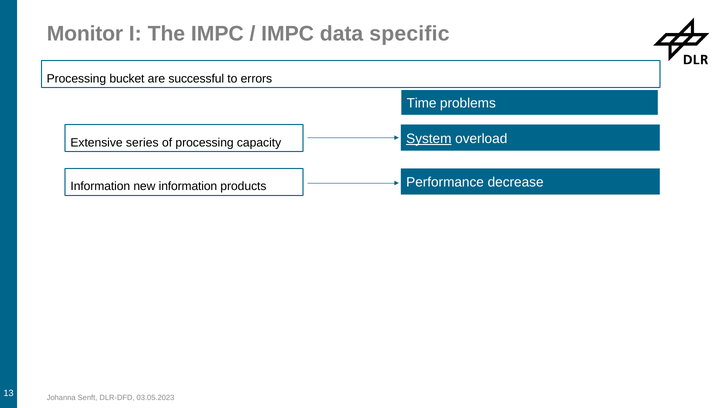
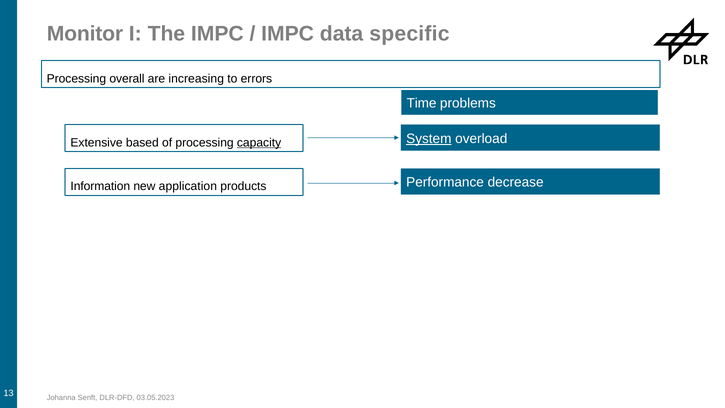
bucket: bucket -> overall (127, 79)
successful: successful -> increasing (196, 79)
series: series -> based (142, 143)
capacity underline: none -> present (259, 143)
new information: information -> application (188, 186)
